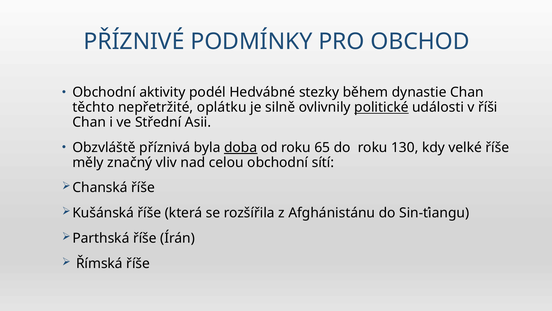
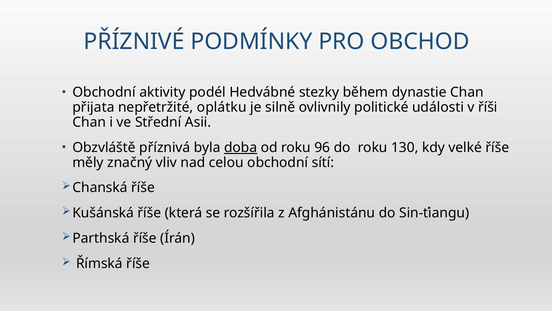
těchto: těchto -> přijata (93, 107)
politické underline: present -> none (381, 107)
65: 65 -> 96 (322, 147)
